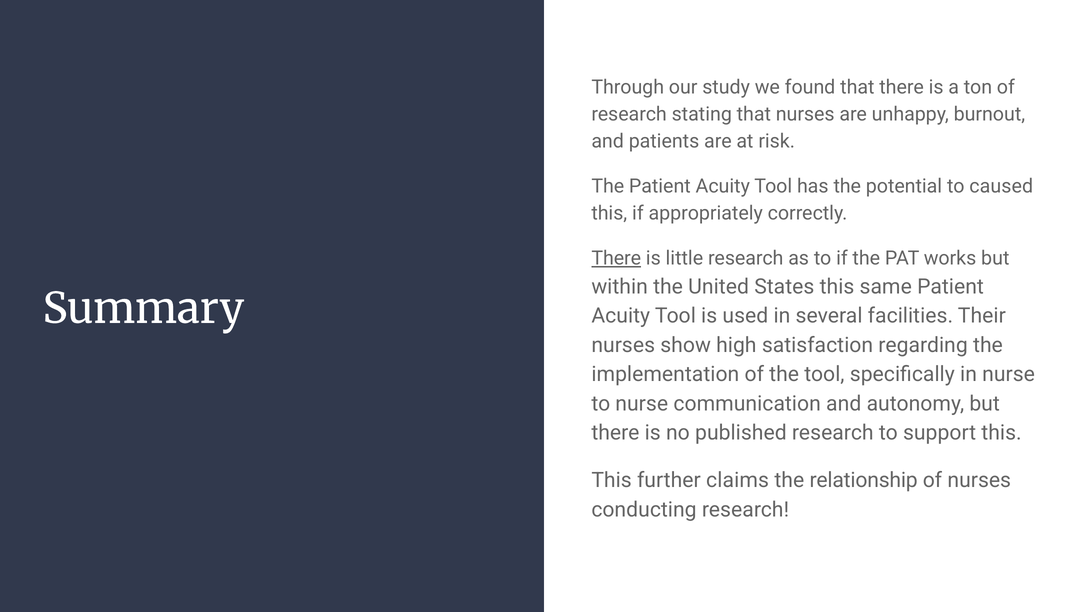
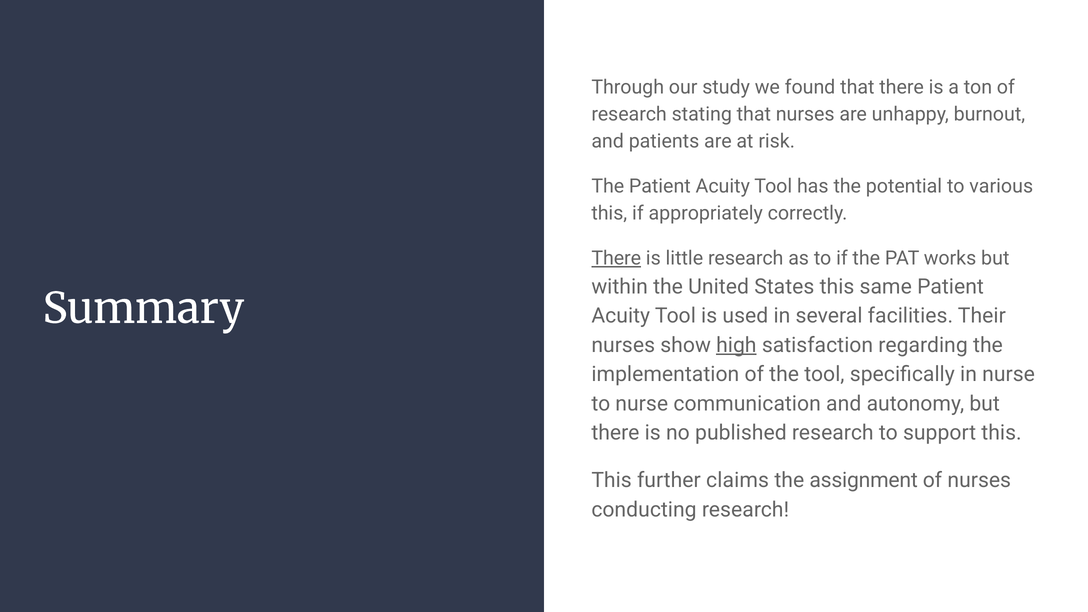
caused: caused -> various (1001, 186)
high underline: none -> present (736, 345)
relationship: relationship -> assignment (864, 480)
